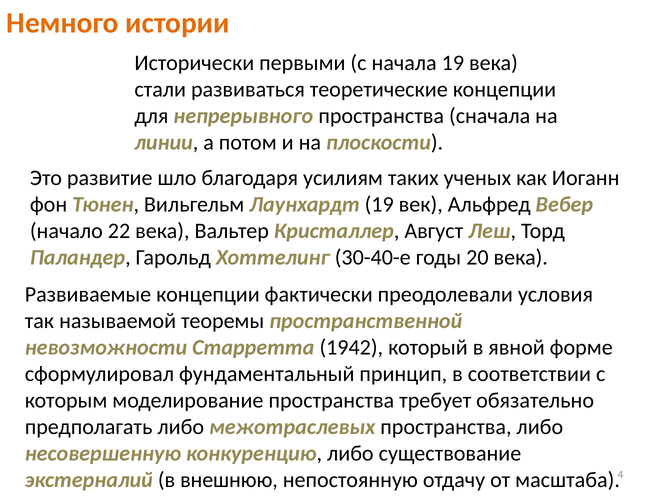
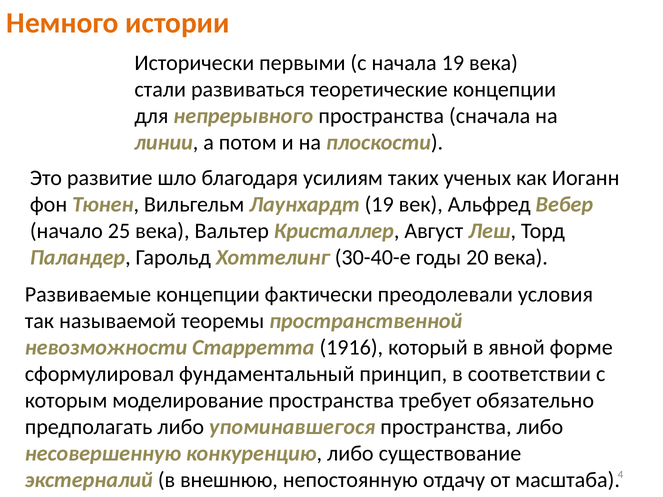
22: 22 -> 25 (119, 231)
1942: 1942 -> 1916 (351, 347)
межотраслевых: межотраслевых -> упоминавшегося (292, 427)
